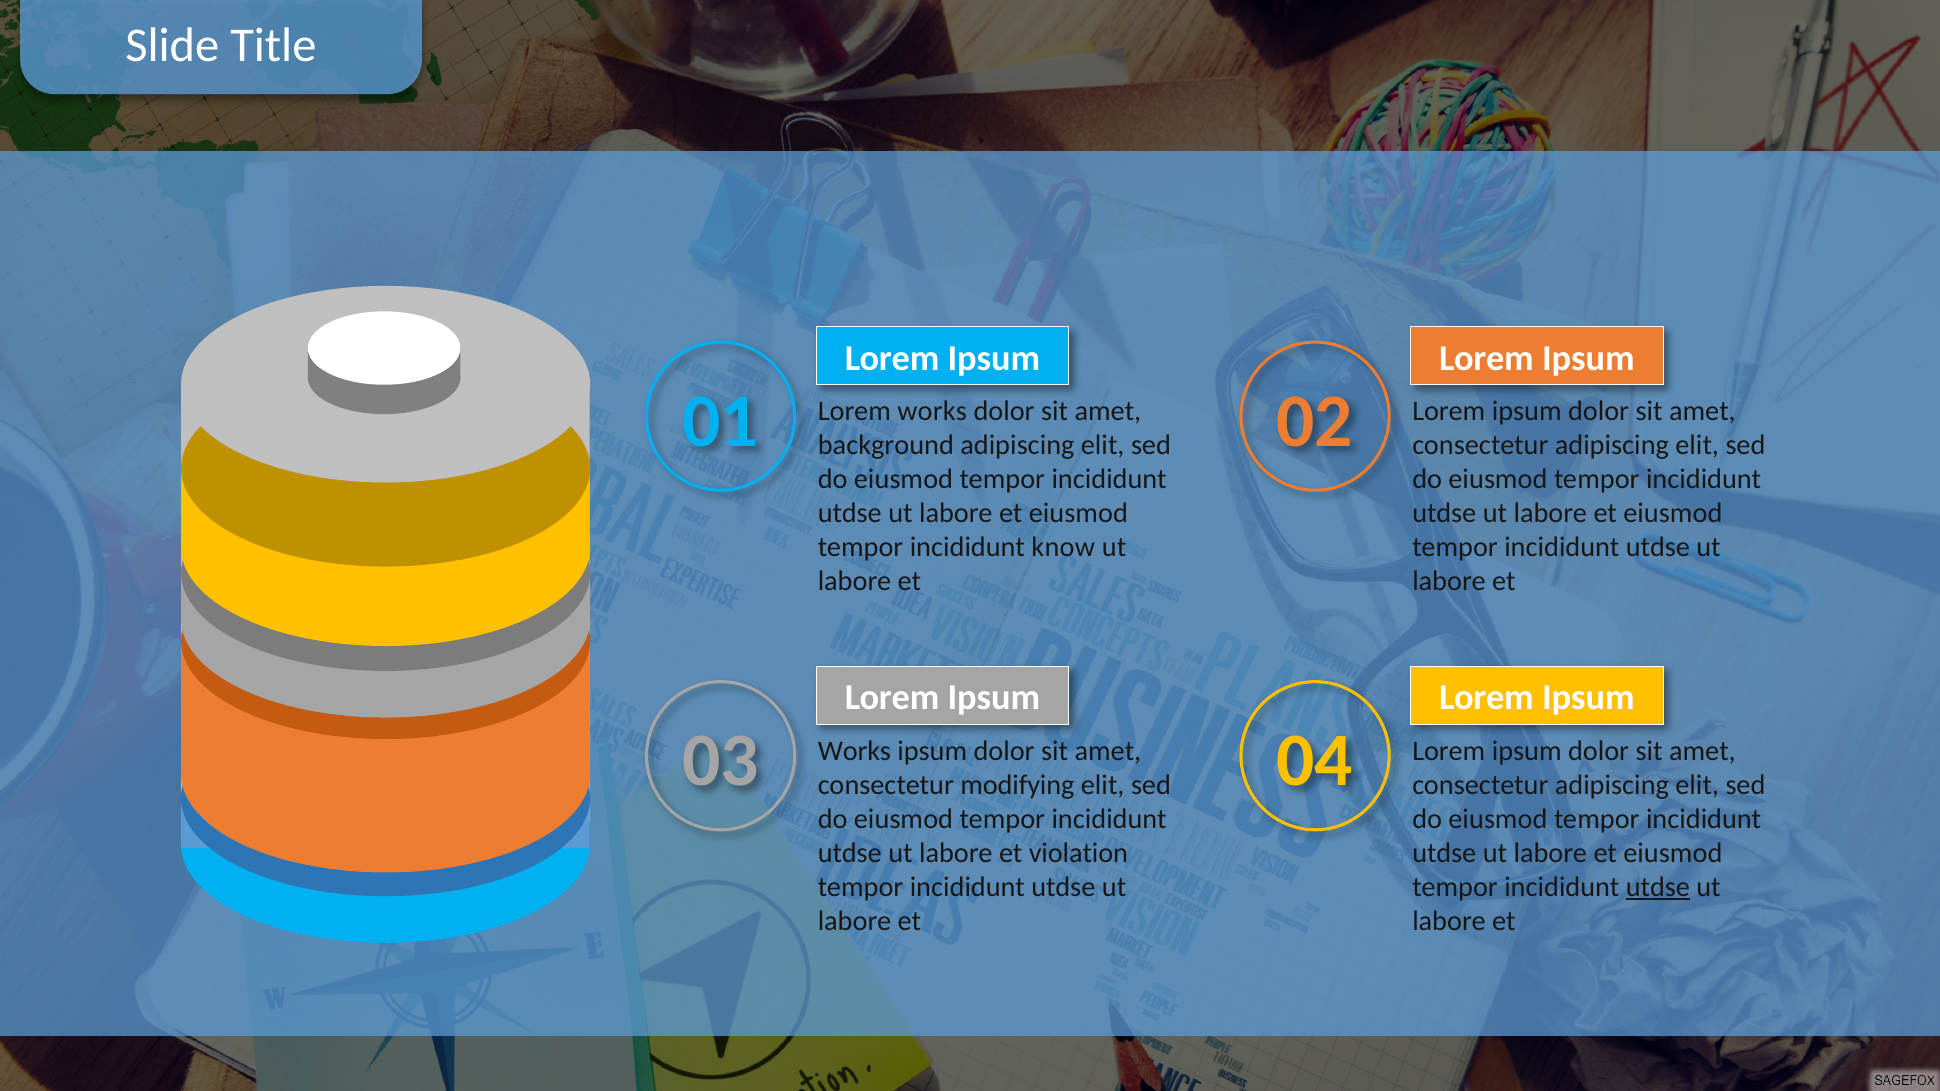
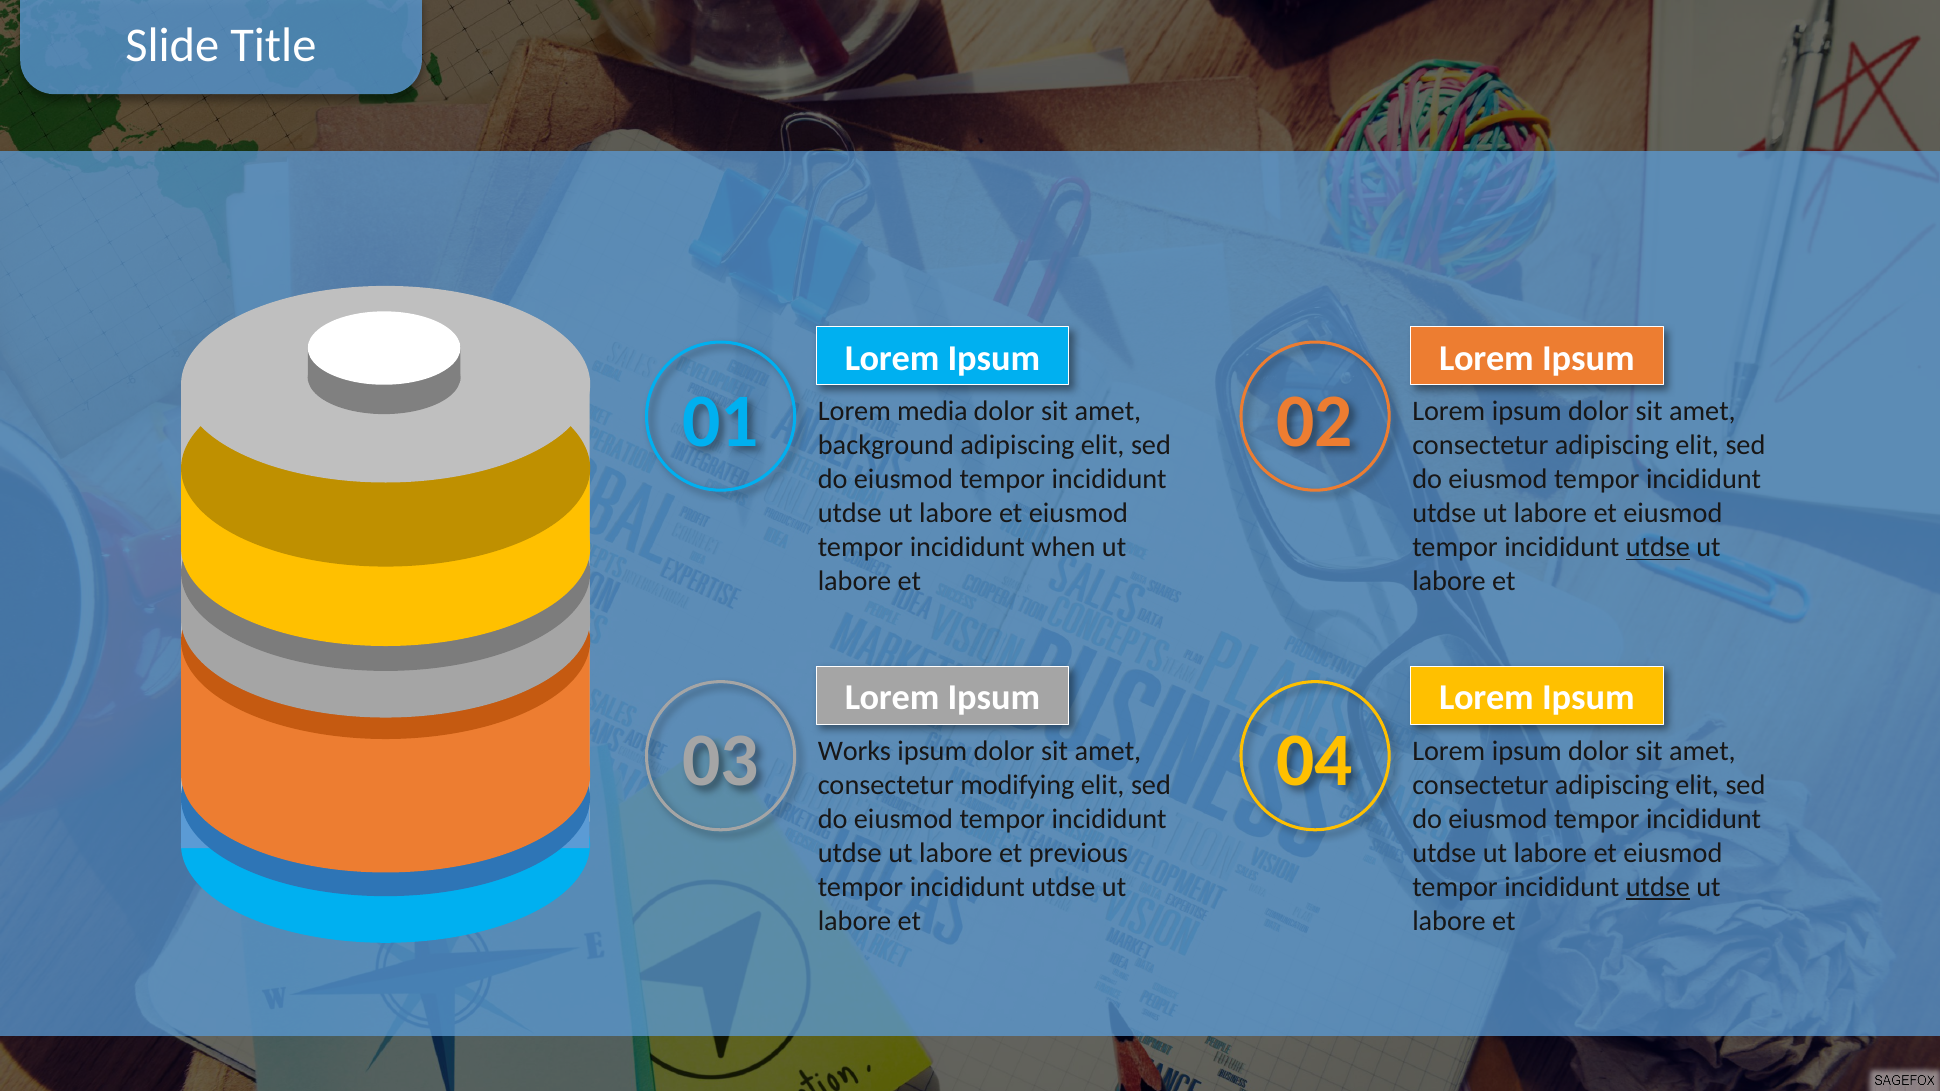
Lorem works: works -> media (932, 412)
know: know -> when (1063, 548)
utdse underline: none -> present (1658, 548)
violation: violation -> previous (1078, 853)
